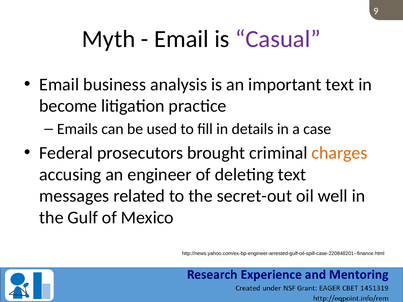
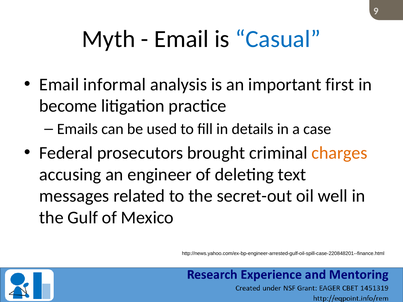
Casual colour: purple -> blue (278, 39)
business: business -> informal (115, 85)
important text: text -> first (340, 85)
